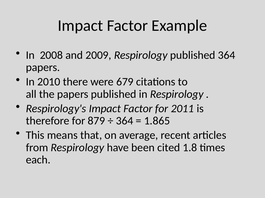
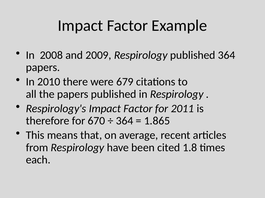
879: 879 -> 670 (96, 121)
